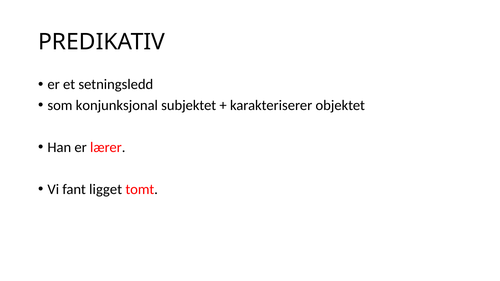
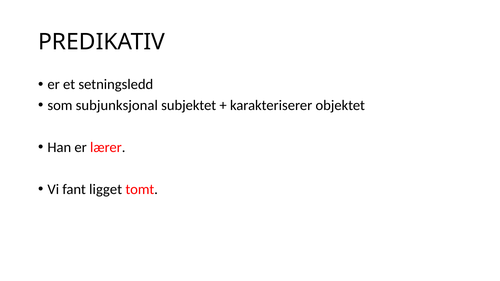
konjunksjonal: konjunksjonal -> subjunksjonal (117, 106)
